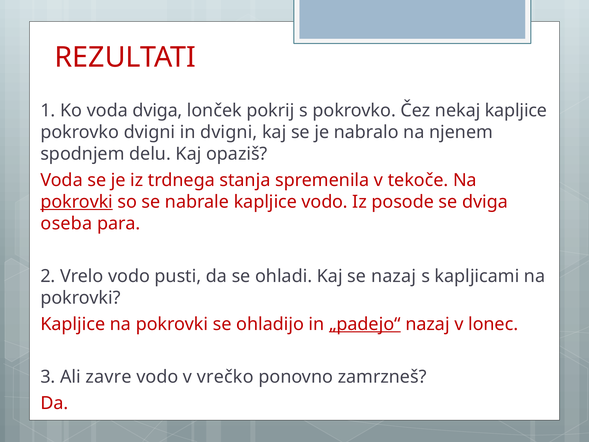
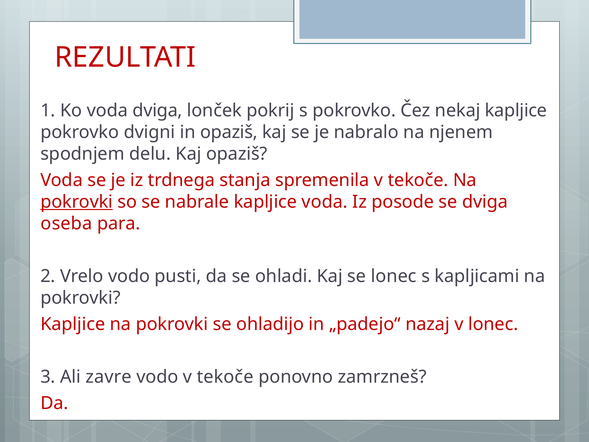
in dvigni: dvigni -> opaziš (229, 132)
kapljice vodo: vodo -> voda (325, 202)
se nazaj: nazaj -> lonec (394, 276)
„padejo“ underline: present -> none (365, 324)
vodo v vrečko: vrečko -> tekoče (225, 377)
